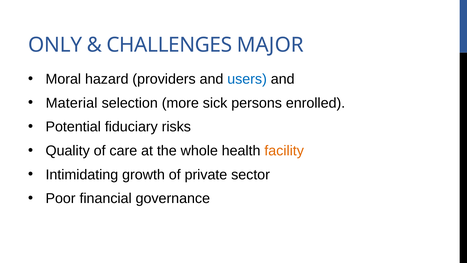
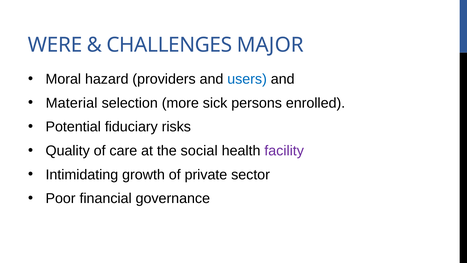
ONLY: ONLY -> WERE (55, 45)
whole: whole -> social (199, 151)
facility colour: orange -> purple (284, 151)
